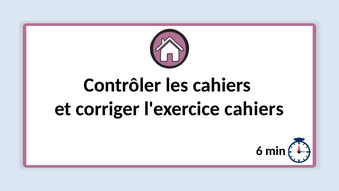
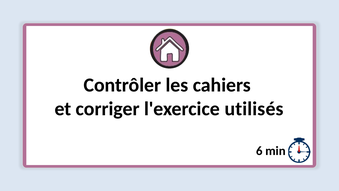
l'exercice cahiers: cahiers -> utilisés (254, 109)
